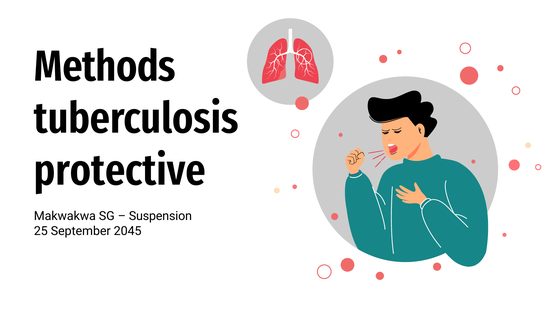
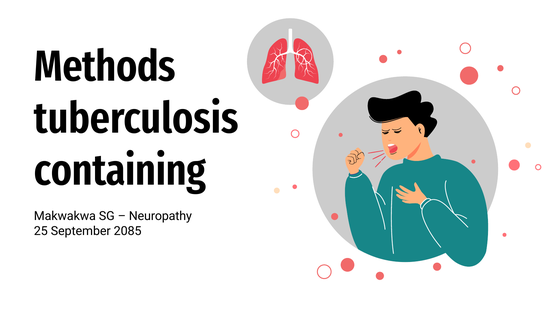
protective: protective -> containing (120, 171)
Suspension: Suspension -> Neuropathy (160, 216)
2045: 2045 -> 2085 (128, 231)
